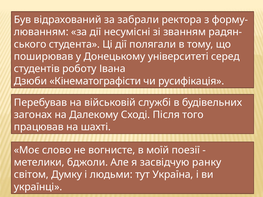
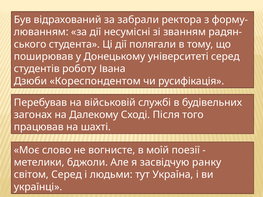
Кінематографісти: Кінематографісти -> Кореспондентом (95, 81)
світом Думку: Думку -> Серед (67, 175)
